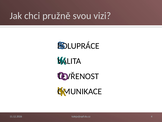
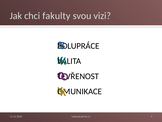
pružně: pružně -> fakulty (56, 16)
